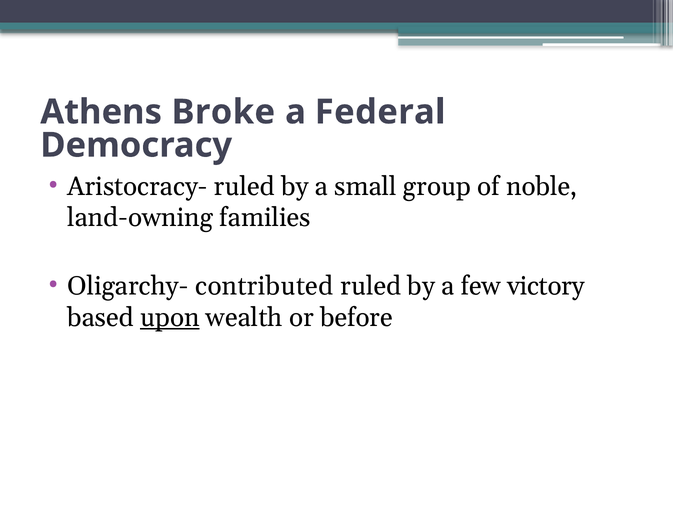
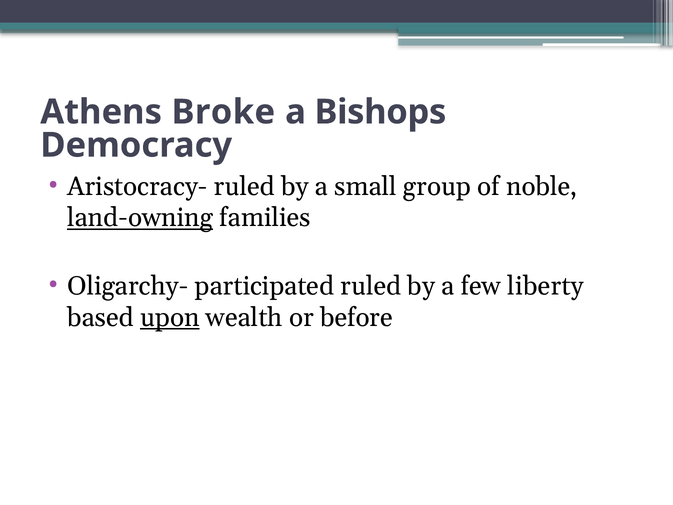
Federal: Federal -> Bishops (380, 112)
land-owning underline: none -> present (140, 218)
contributed: contributed -> participated (264, 286)
victory: victory -> liberty (546, 286)
